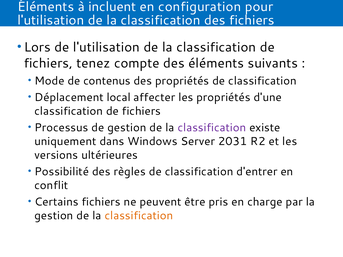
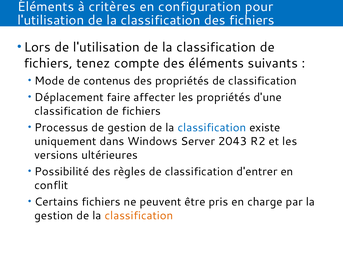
incluent: incluent -> critères (112, 7)
local: local -> faire (119, 97)
classification colour: purple -> blue (212, 128)
2031: 2031 -> 2043 (233, 141)
